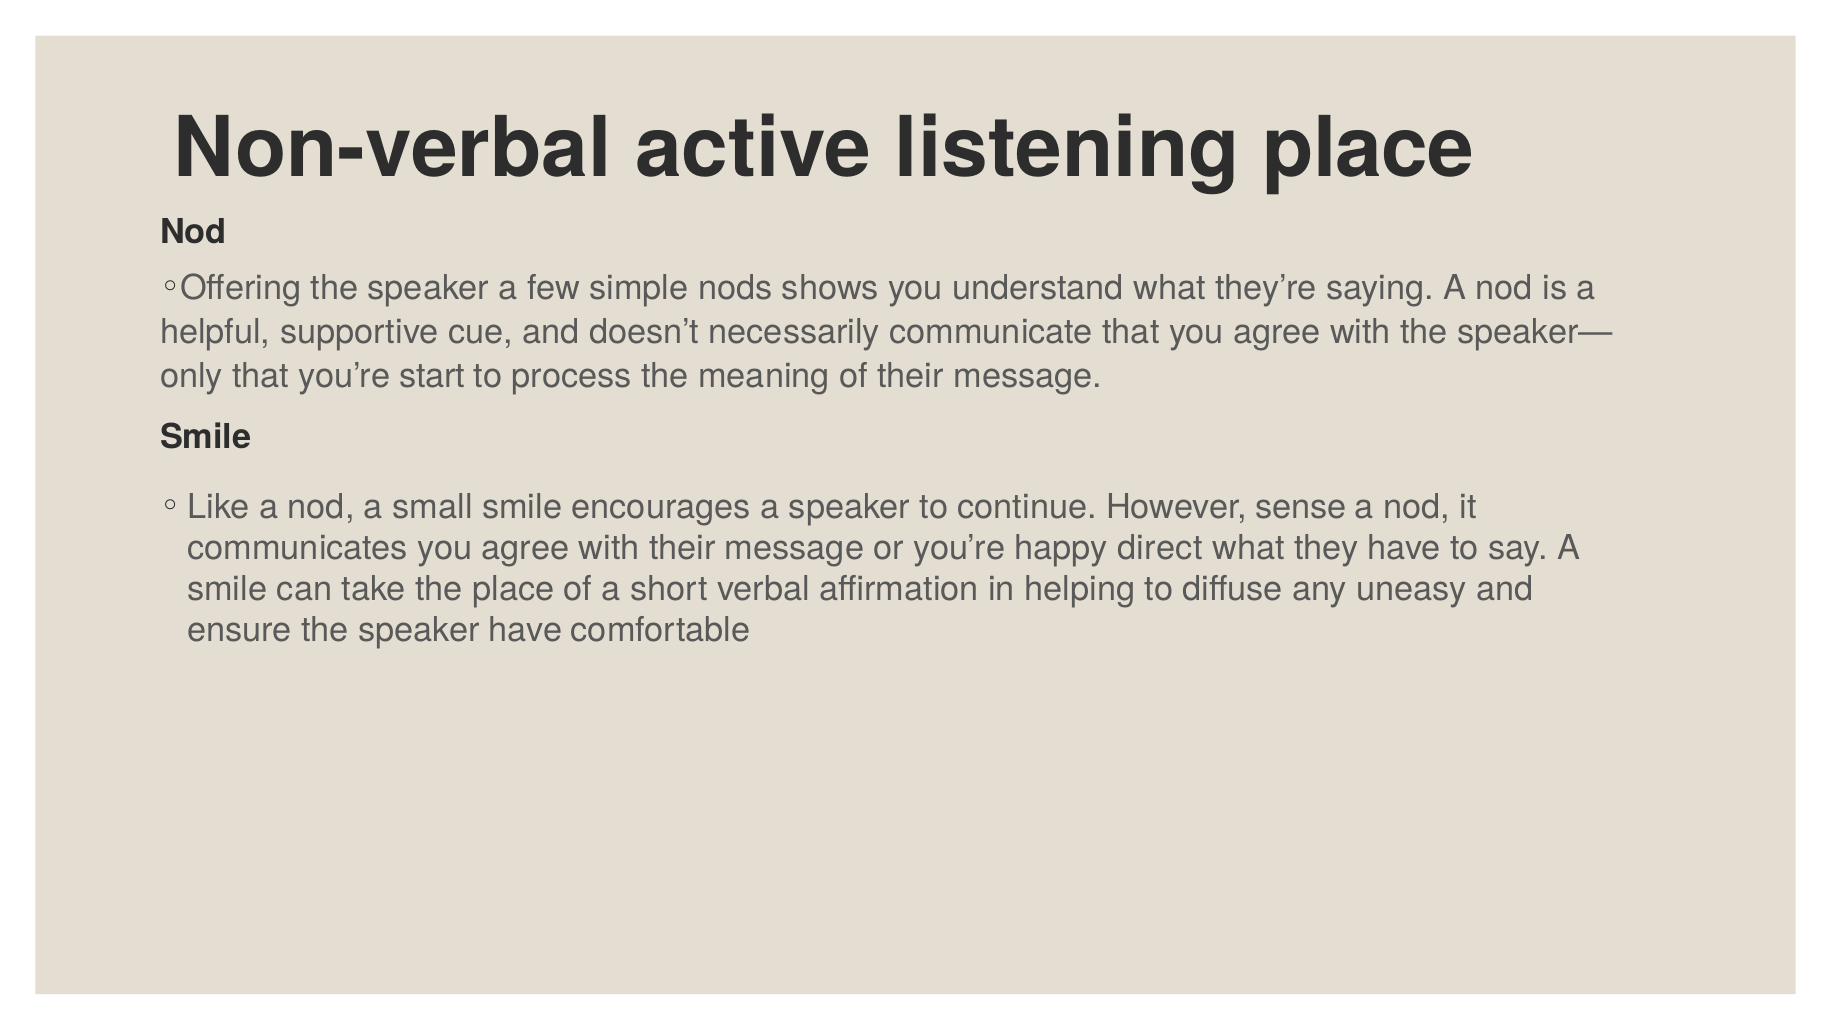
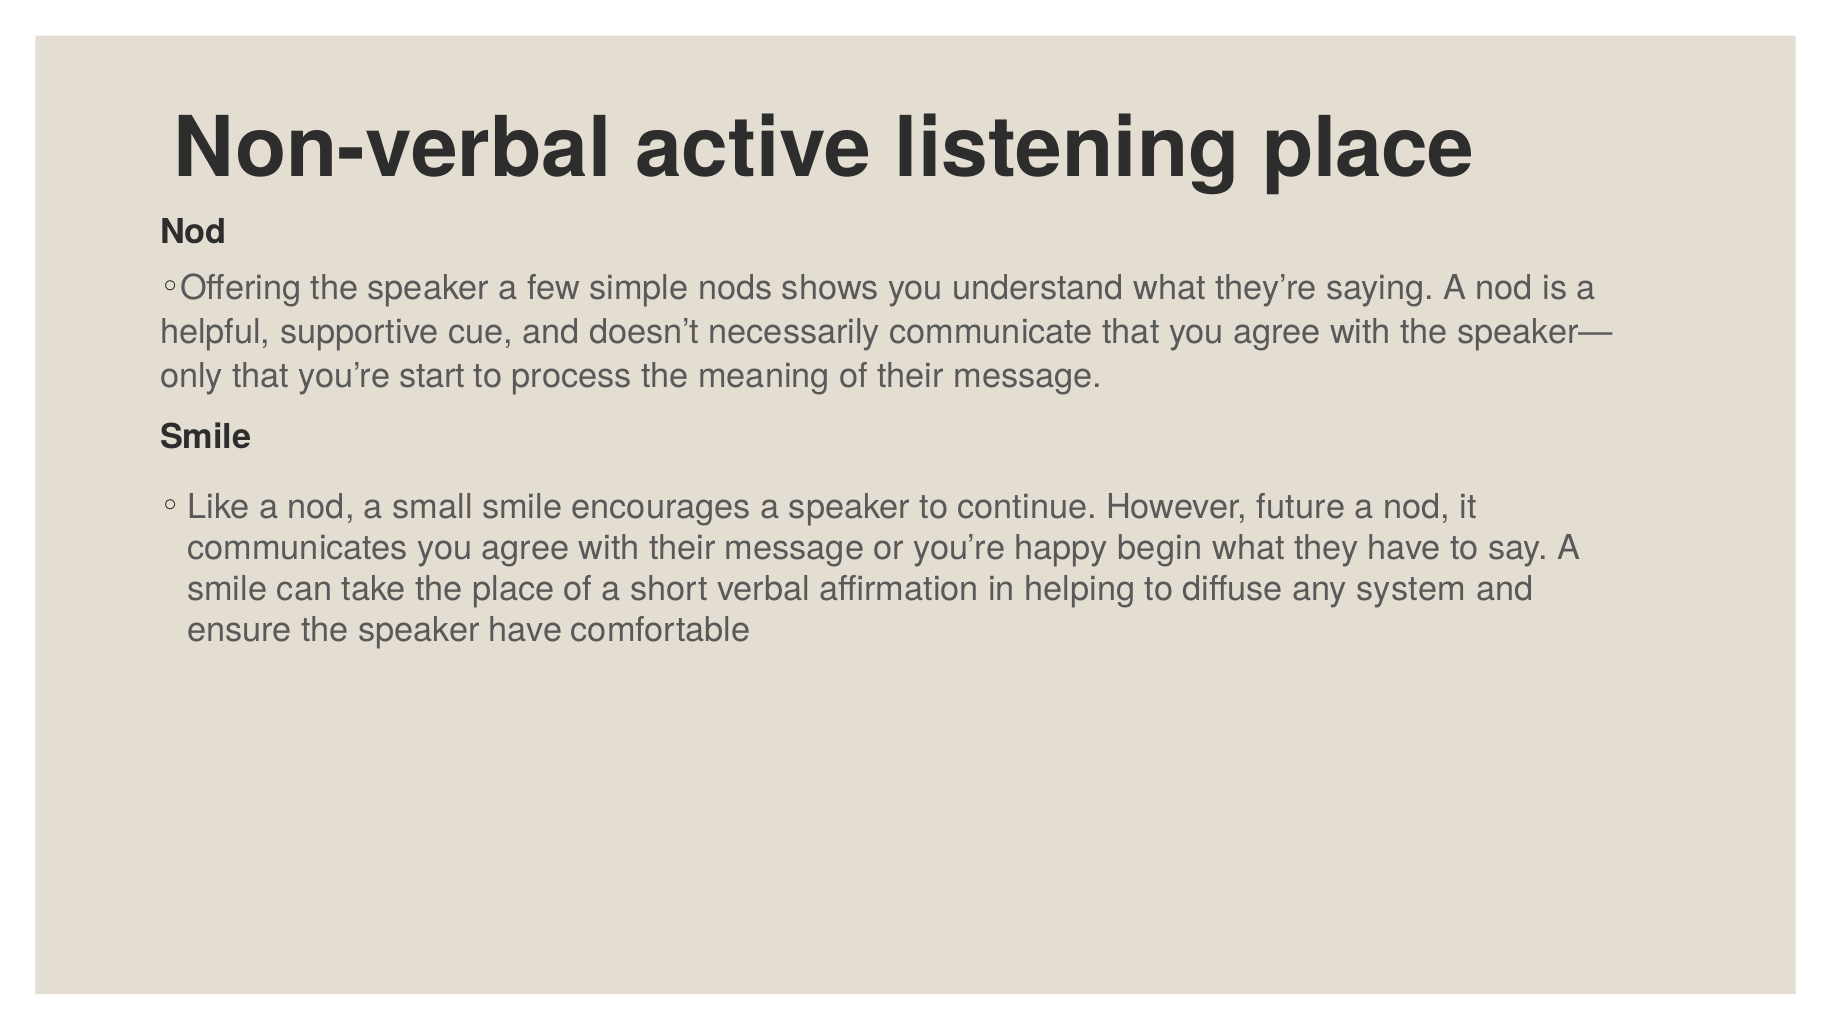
sense: sense -> future (1301, 507)
direct: direct -> begin (1160, 548)
uneasy: uneasy -> system (1412, 589)
